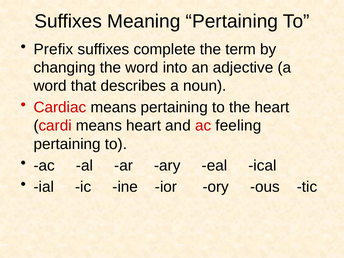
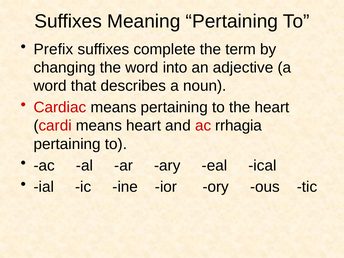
feeling: feeling -> rrhagia (239, 126)
